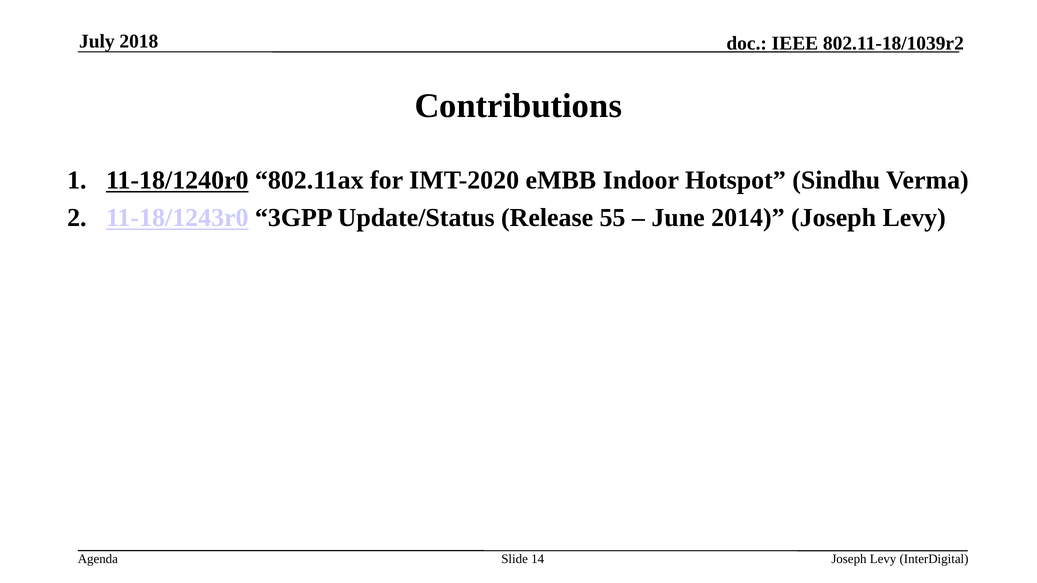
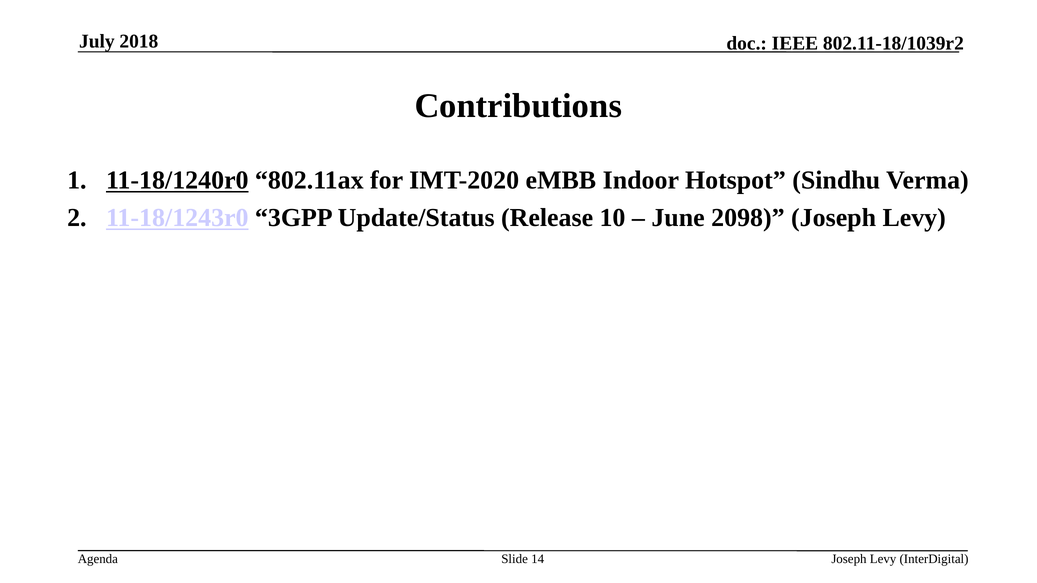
55: 55 -> 10 (612, 218)
2014: 2014 -> 2098 (748, 218)
